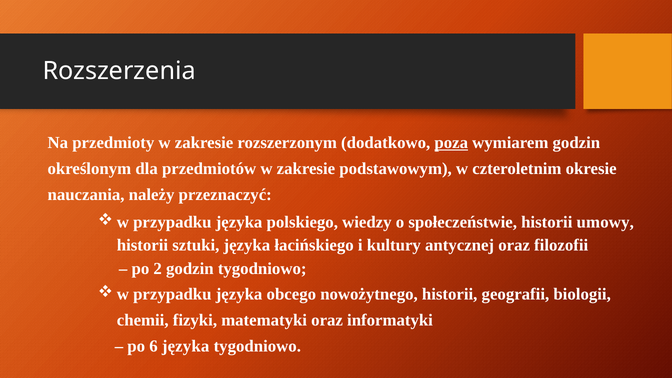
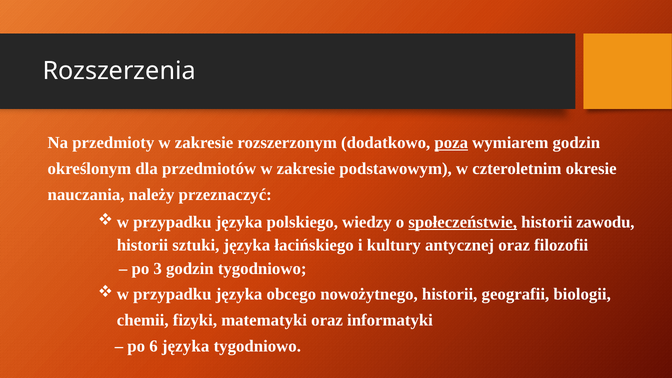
społeczeństwie underline: none -> present (463, 222)
umowy: umowy -> zawodu (605, 222)
2: 2 -> 3 (158, 269)
